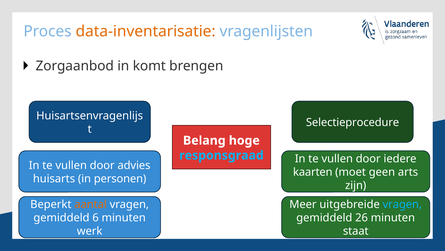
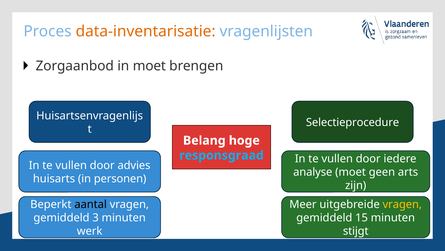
in komt: komt -> moet (149, 66)
kaarten: kaarten -> analyse (313, 172)
aantal colour: orange -> black (91, 204)
vragen colour: light blue -> yellow (402, 204)
6: 6 -> 3 (96, 217)
26: 26 -> 15 (362, 217)
staat: staat -> stijgt (356, 231)
